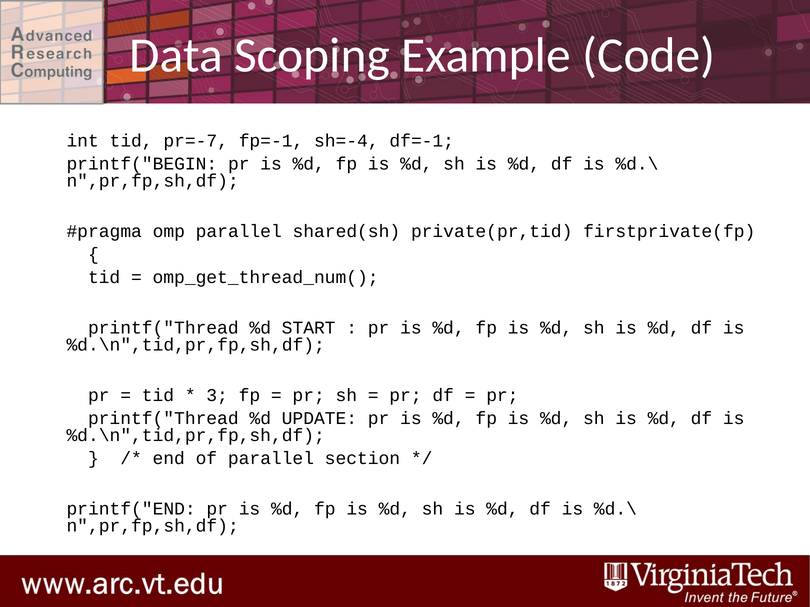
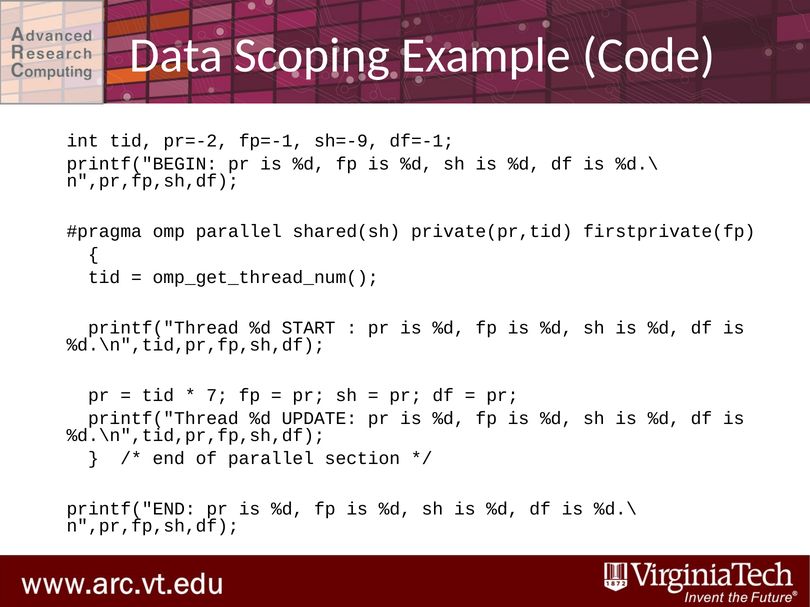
pr=-7: pr=-7 -> pr=-2 (196, 141)
sh=-4: sh=-4 -> sh=-9 (346, 141)
3: 3 -> 7 (217, 395)
